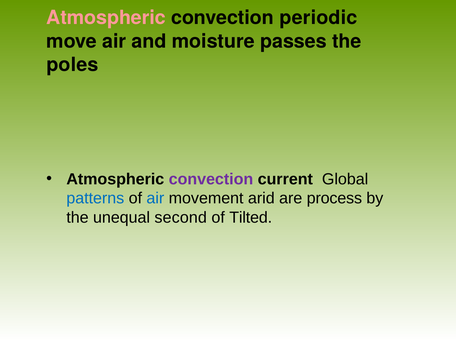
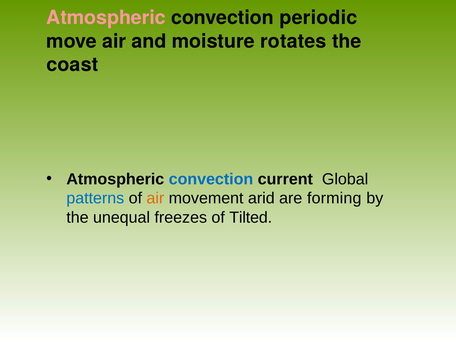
passes: passes -> rotates (293, 41)
poles: poles -> coast (72, 65)
convection colour: purple -> blue (211, 179)
air colour: blue -> orange (155, 198)
process: process -> forming (334, 198)
second: second -> freezes (181, 218)
